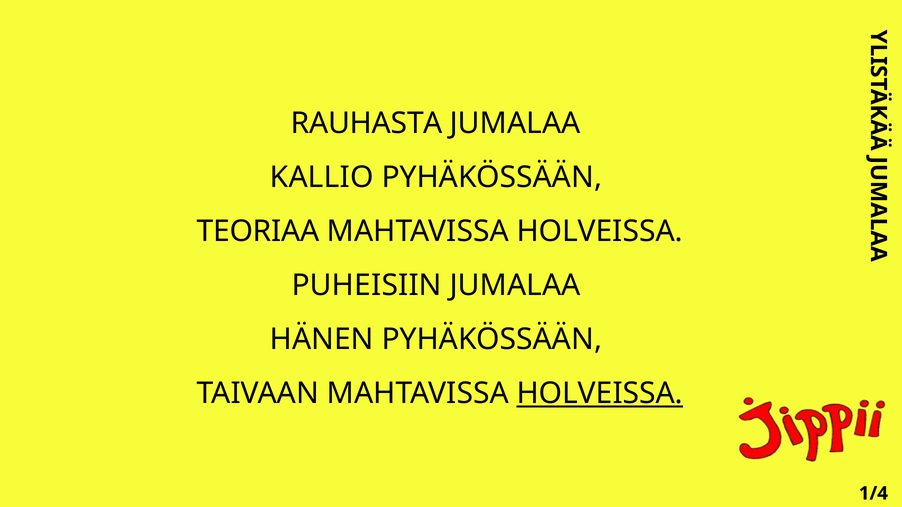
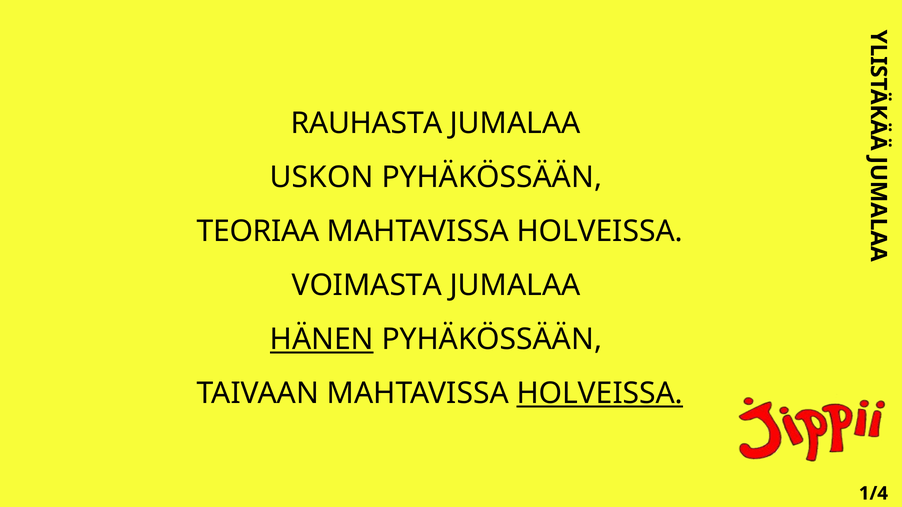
KALLIO: KALLIO -> USKON (322, 177)
PUHEISIIN: PUHEISIIN -> VOIMASTA (367, 286)
HÄNEN underline: none -> present (322, 340)
